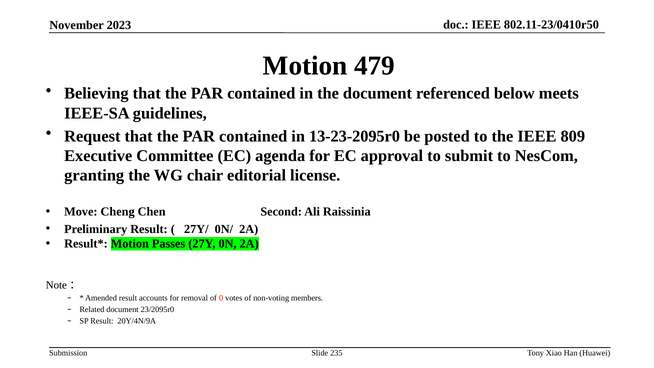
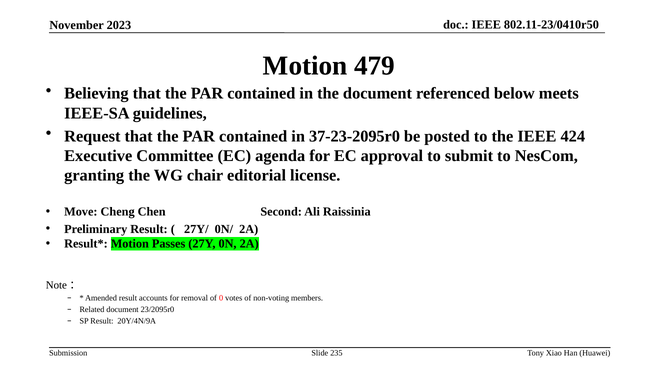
13-23-2095r0: 13-23-2095r0 -> 37-23-2095r0 (354, 136)
809: 809 -> 424 (573, 136)
